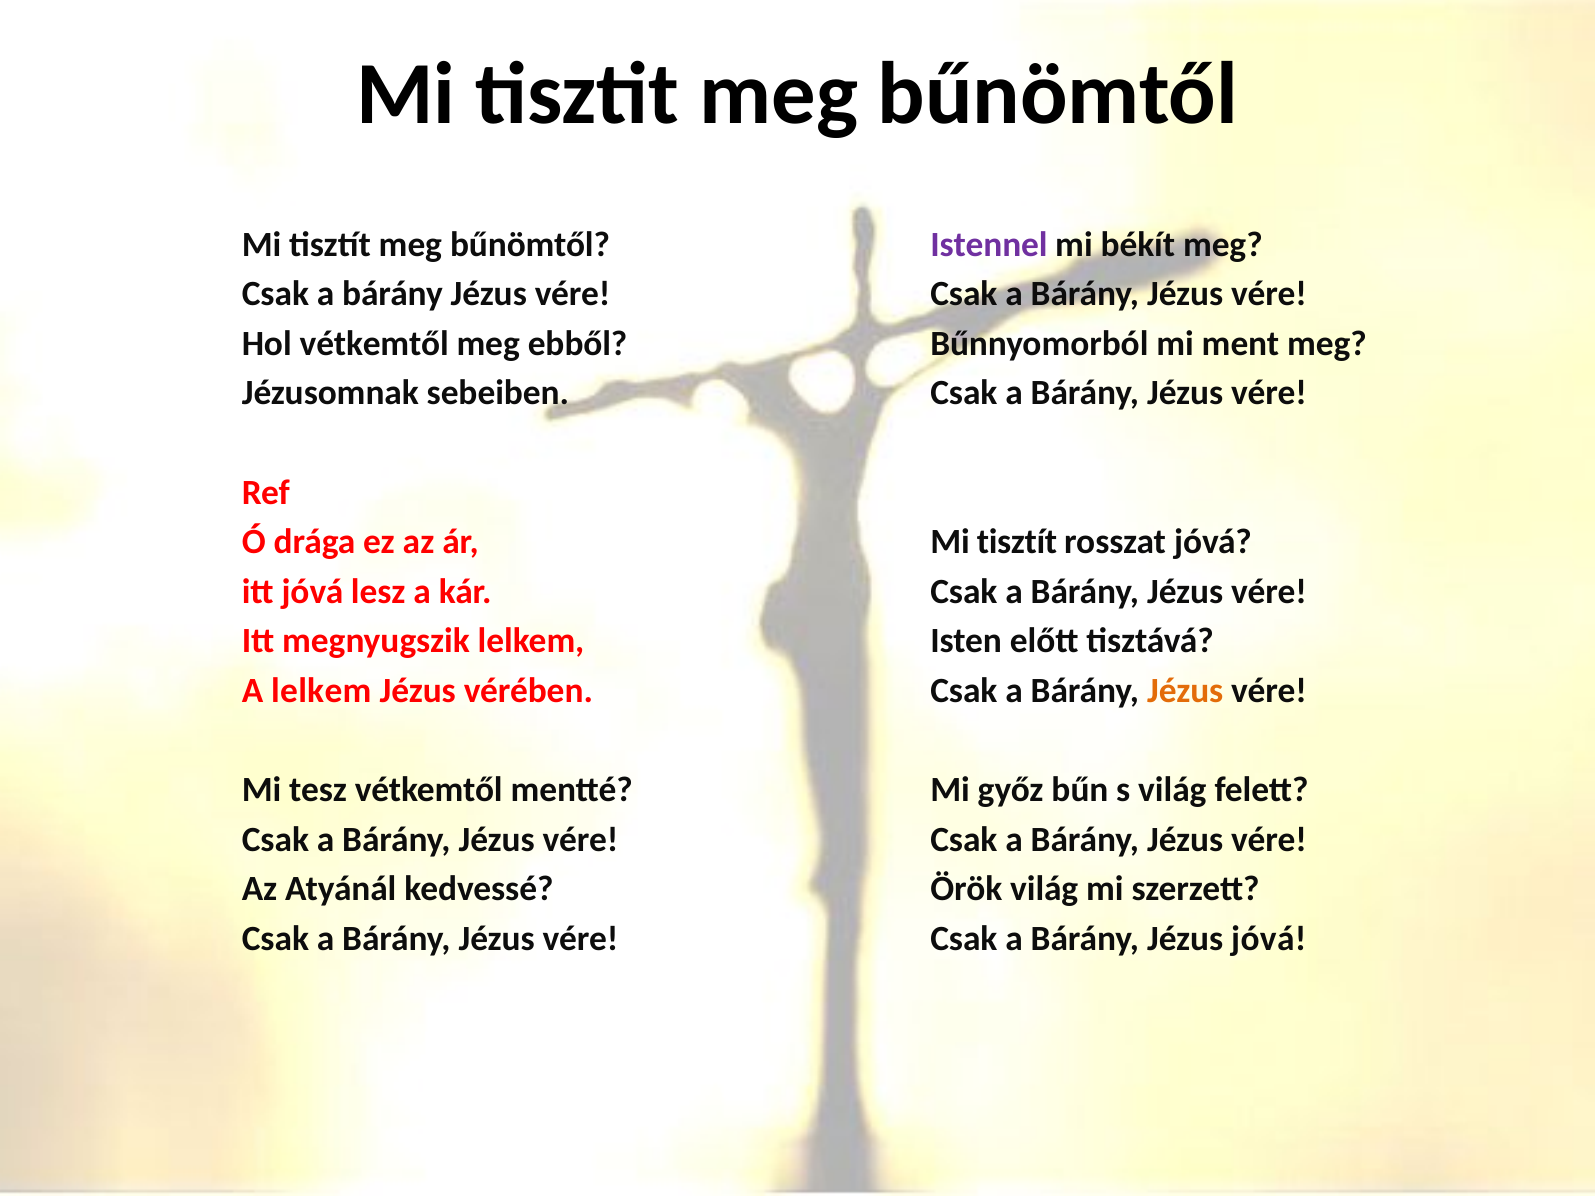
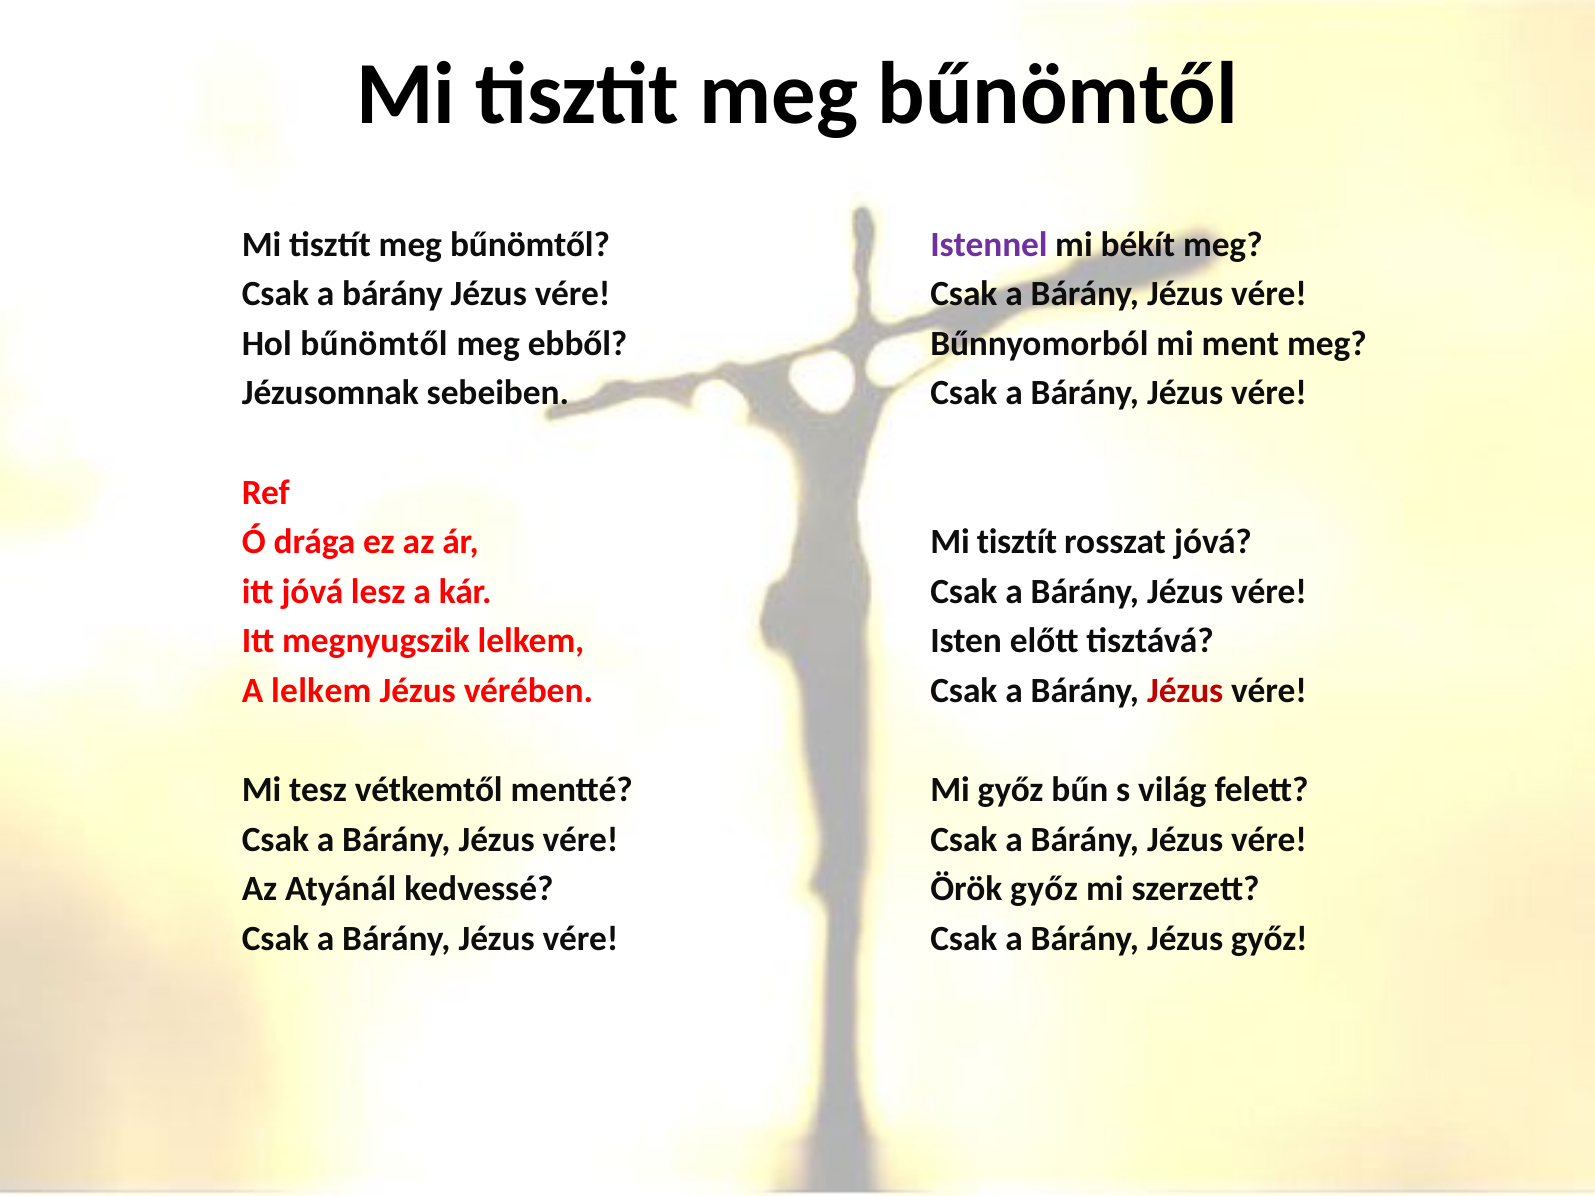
Hol vétkemtől: vétkemtől -> bűnömtől (374, 344)
Jézus colour: orange -> red (1185, 691)
Örök világ: világ -> győz (1044, 889)
Jézus jóvá: jóvá -> győz (1269, 939)
